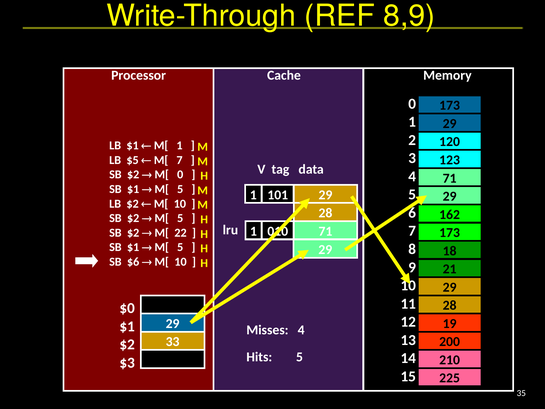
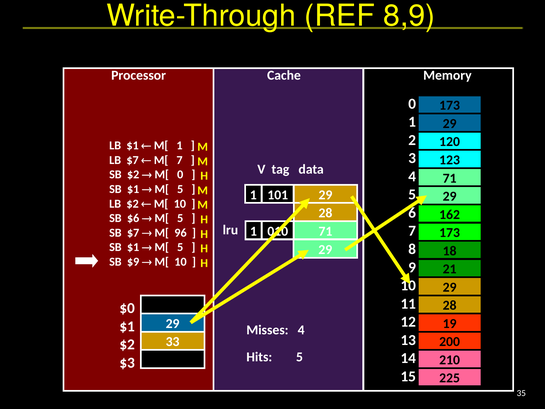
LB $5: $5 -> $7 (133, 160)
$2: $2 -> $6 (133, 218)
$2: $2 -> $7 (133, 233)
22: 22 -> 96 (181, 233)
$6: $6 -> $9 (133, 262)
